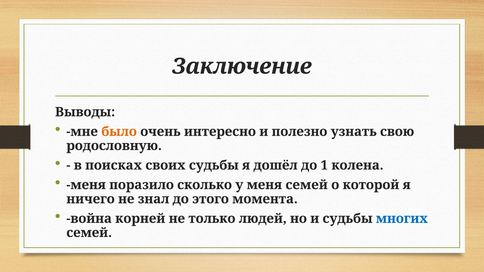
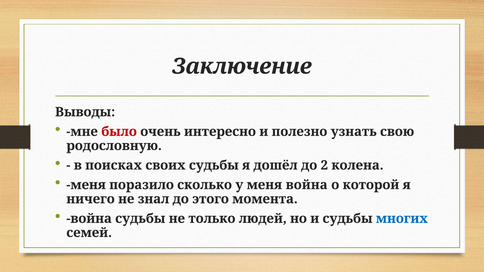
было colour: orange -> red (119, 132)
1: 1 -> 2 (324, 165)
меня семей: семей -> война (307, 185)
война корней: корней -> судьбы (140, 219)
